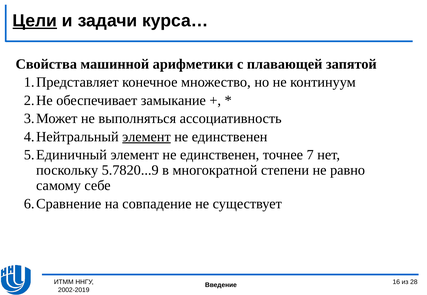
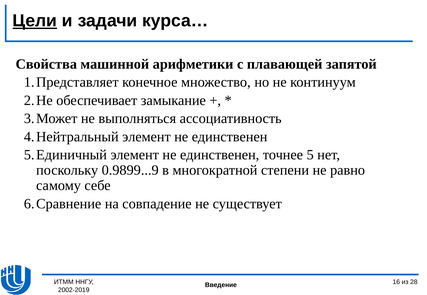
элемент underline: present -> none (146, 137)
7: 7 -> 5 (310, 155)
5.7820...9: 5.7820...9 -> 0.9899...9 (130, 171)
